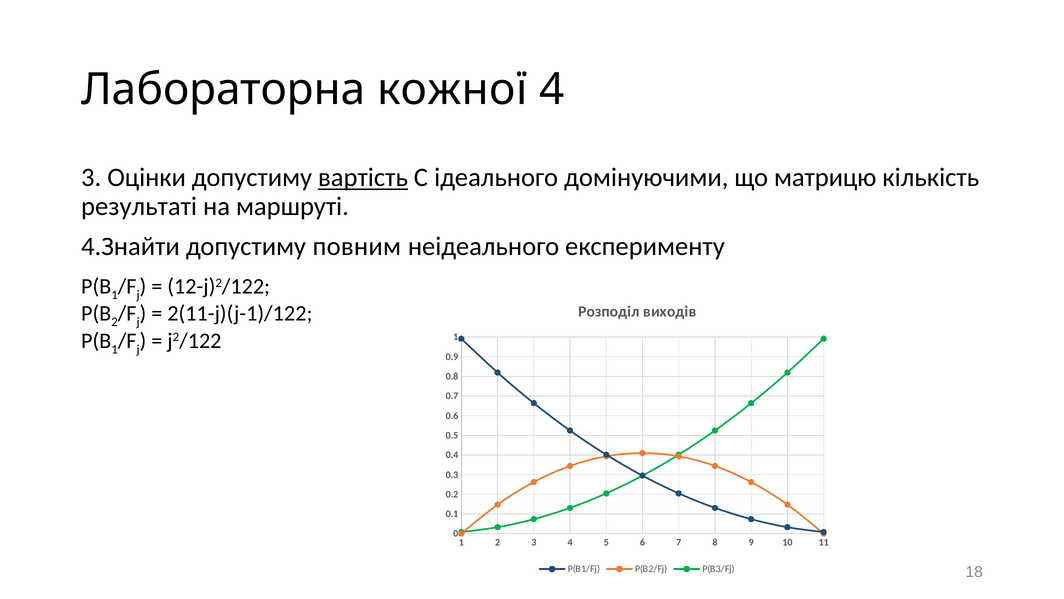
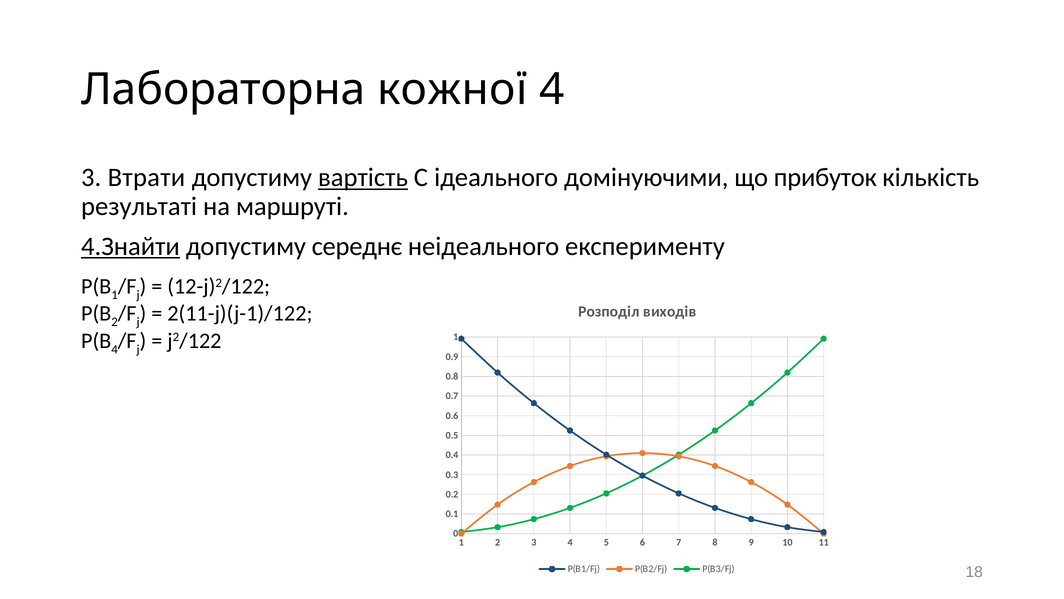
Оцінки: Оцінки -> Втрати (146, 178)
матрицю: матрицю -> прибуток (825, 178)
4.Знайти underline: none -> present (130, 246)
повним: повним -> середнє (357, 246)
1: 1 -> 4 (115, 349)
